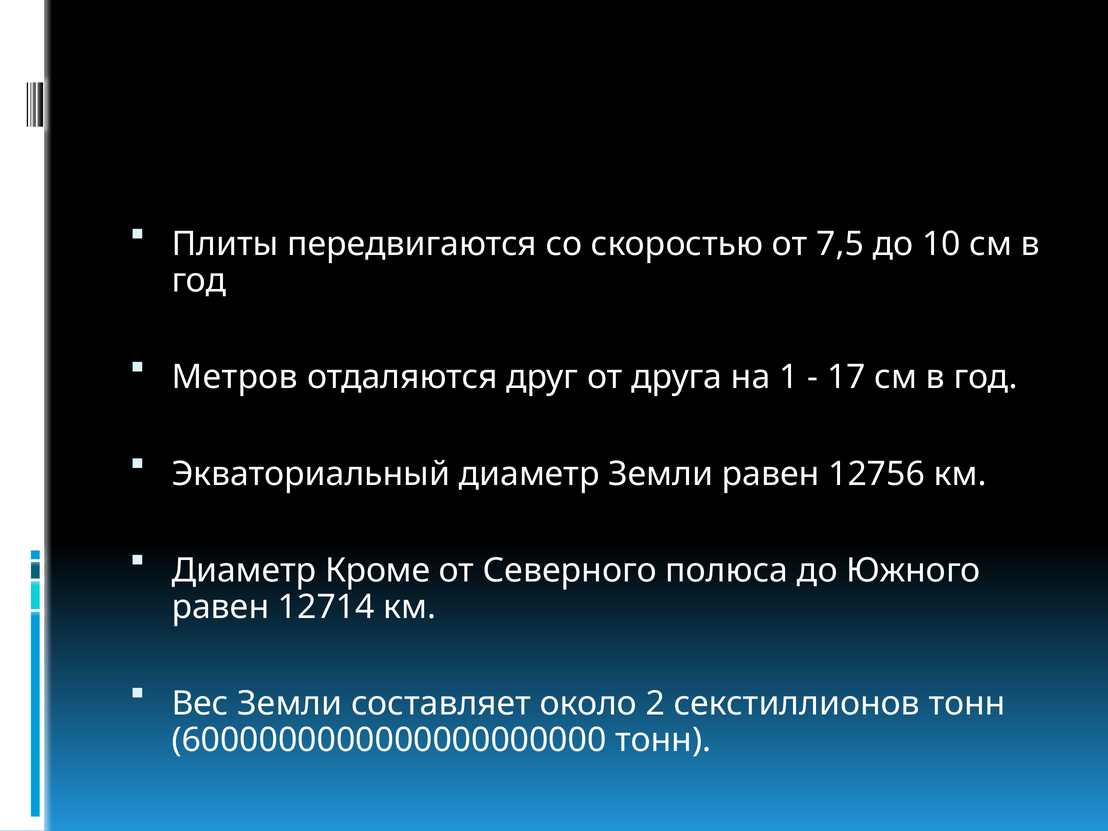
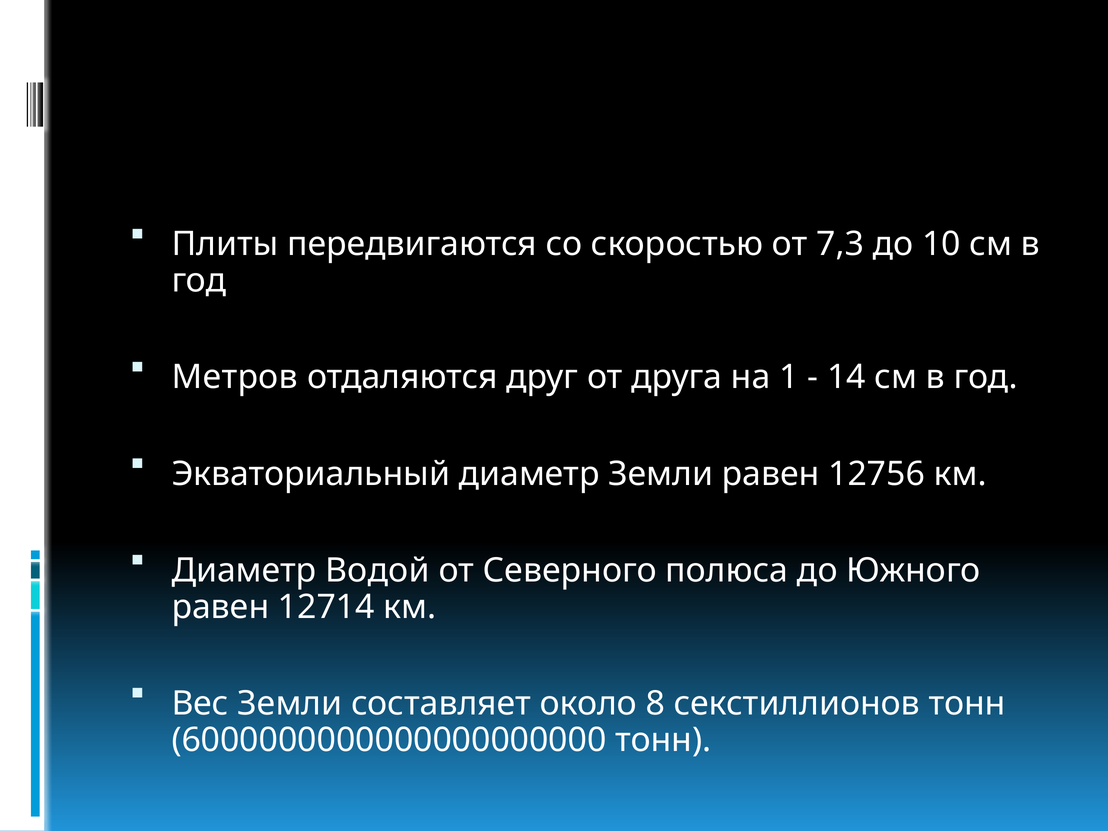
7,5: 7,5 -> 7,3 (840, 244)
17: 17 -> 14 (846, 377)
Кроме: Кроме -> Водой (377, 570)
2: 2 -> 8 (655, 703)
